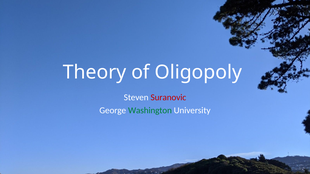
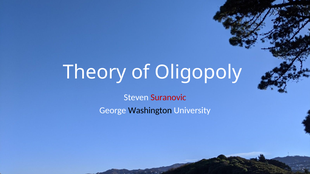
Washington colour: green -> black (150, 111)
